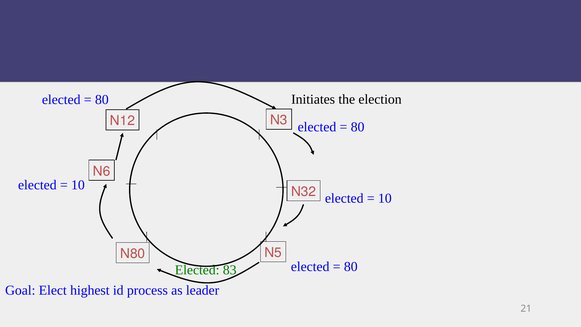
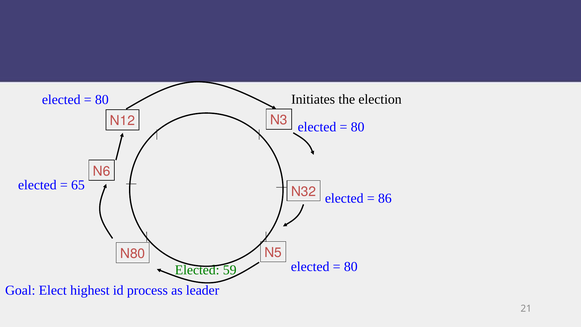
10: 10 -> 65 (78, 185)
10: 10 -> 86 (385, 199)
83: 83 -> 59 (230, 270)
